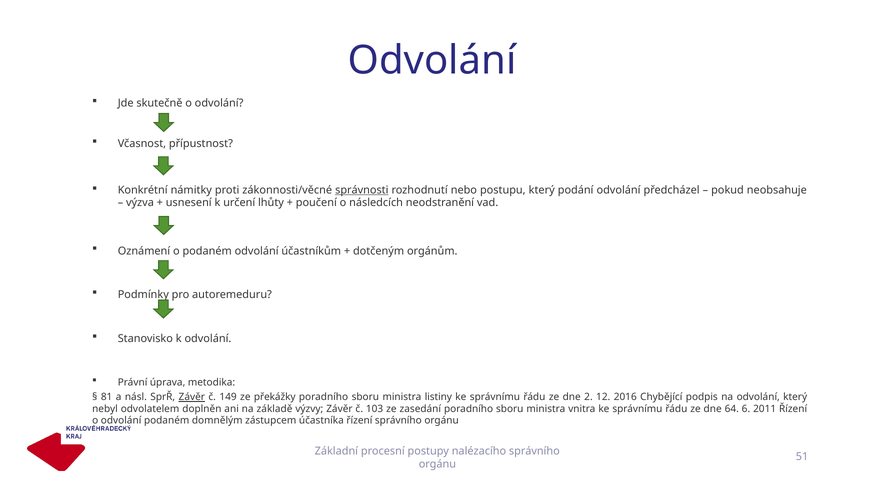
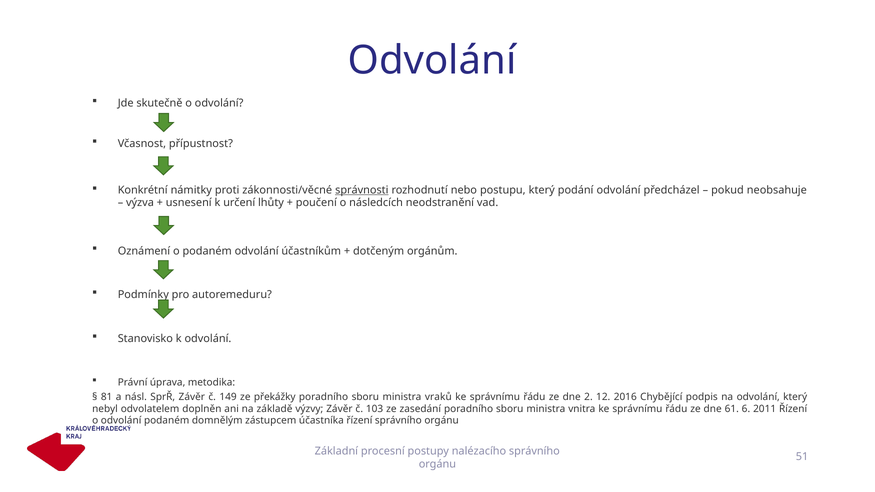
Závěr underline: present -> none (192, 397)
listiny: listiny -> vraků (438, 397)
64: 64 -> 61 (732, 409)
